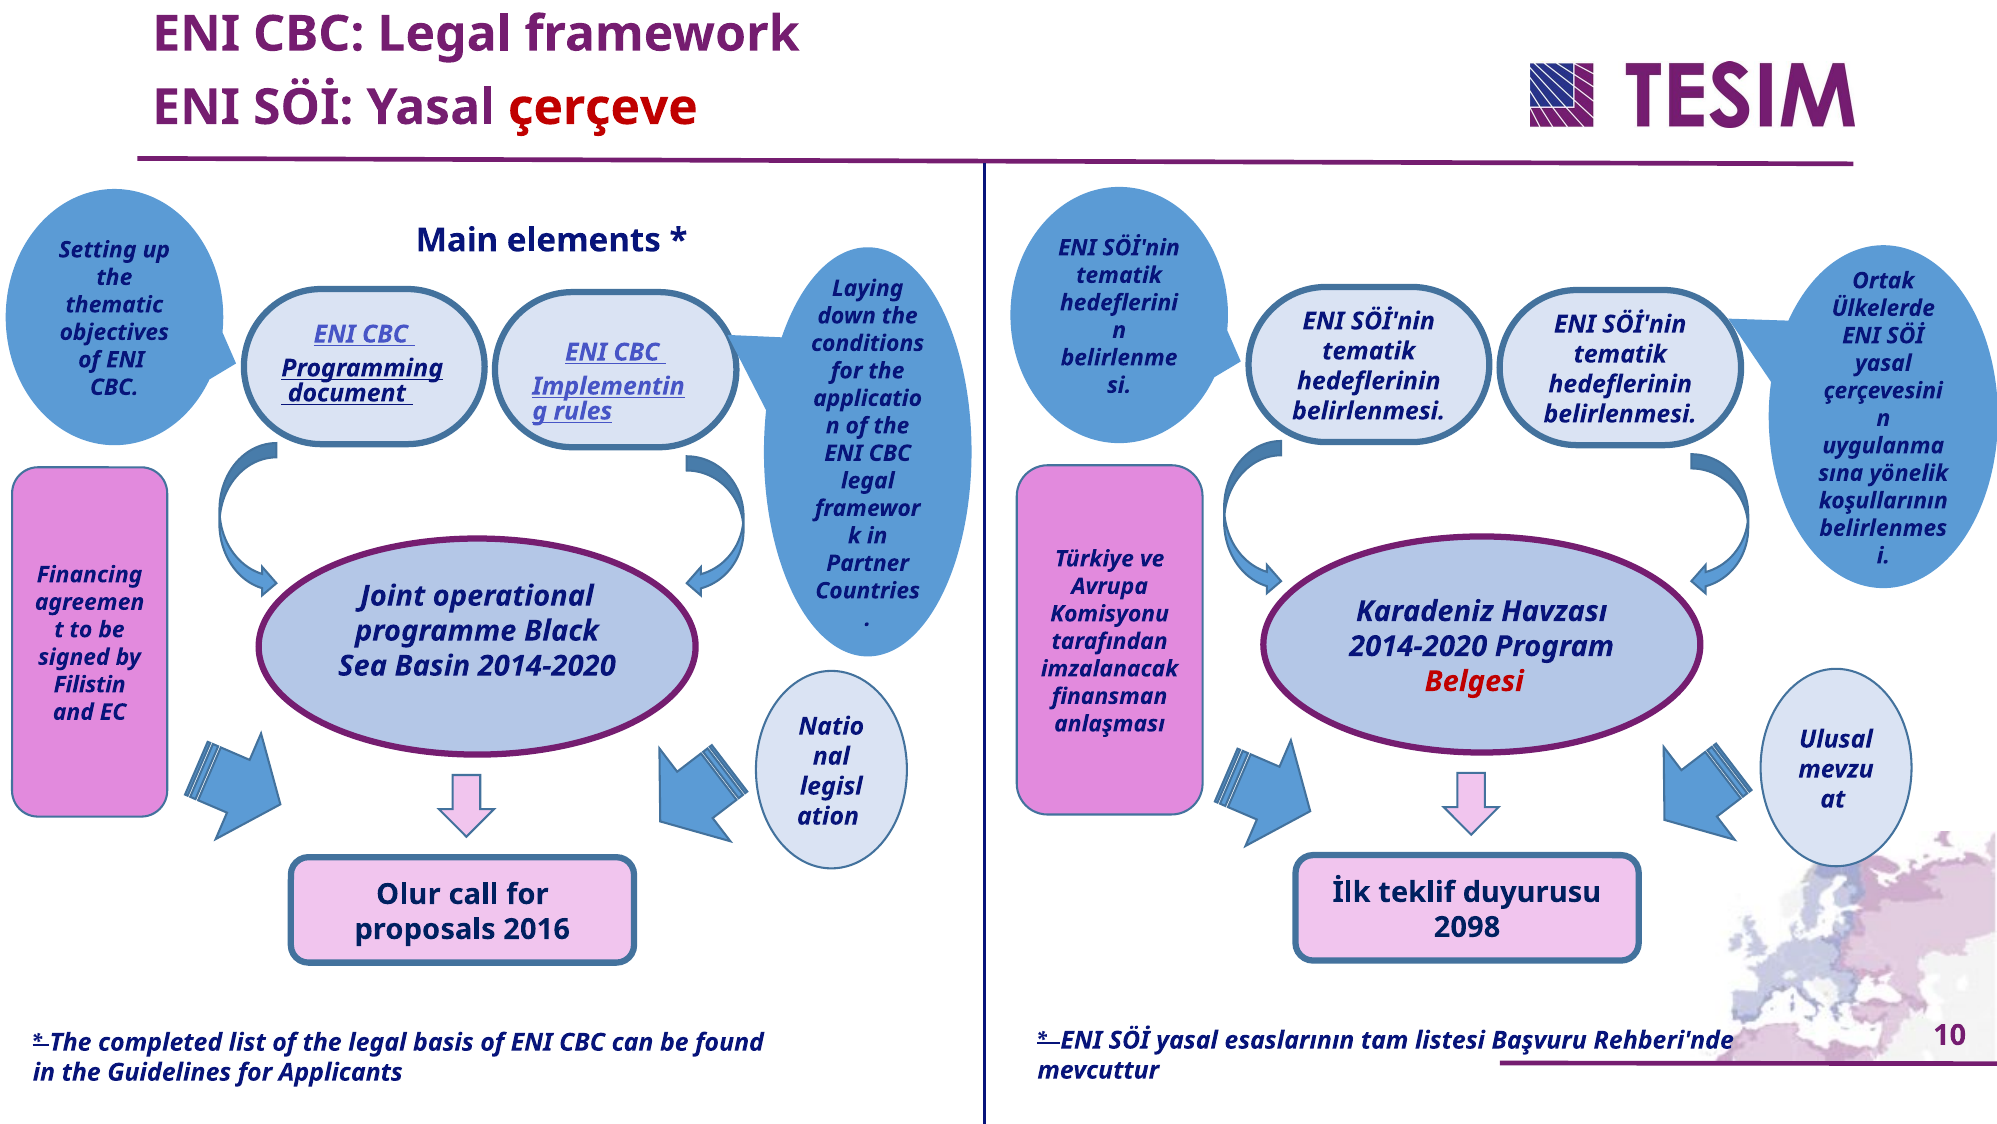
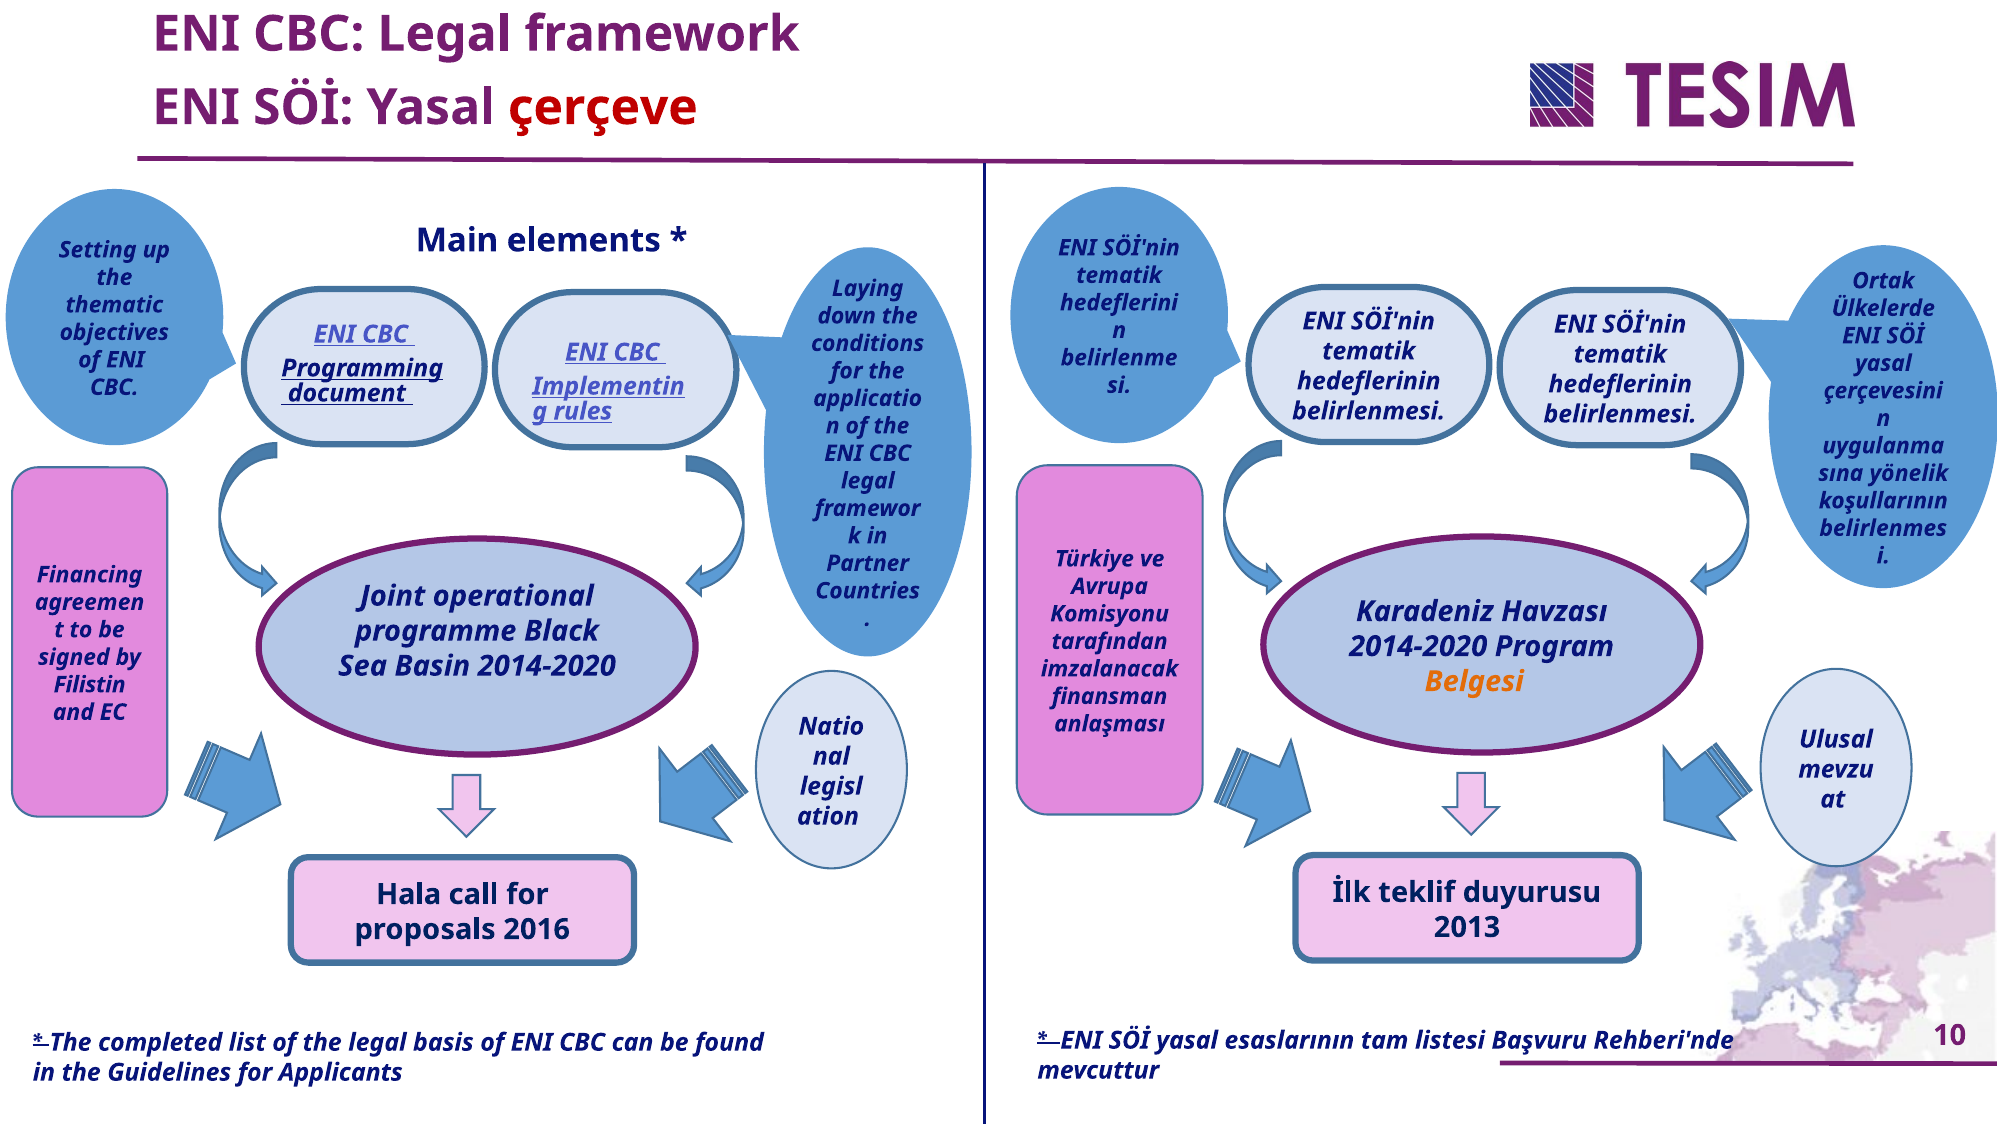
Belgesi colour: red -> orange (1474, 681)
Olur: Olur -> Hala (409, 894)
2098: 2098 -> 2013 (1467, 927)
